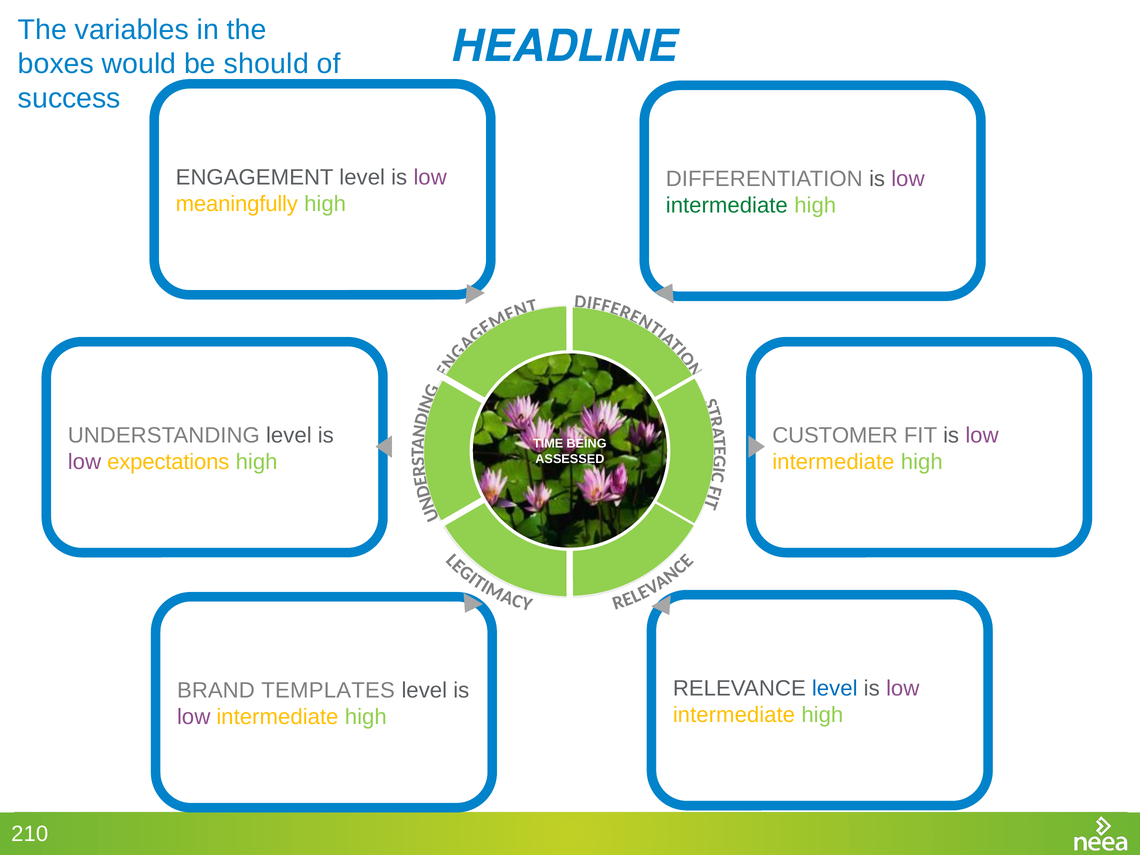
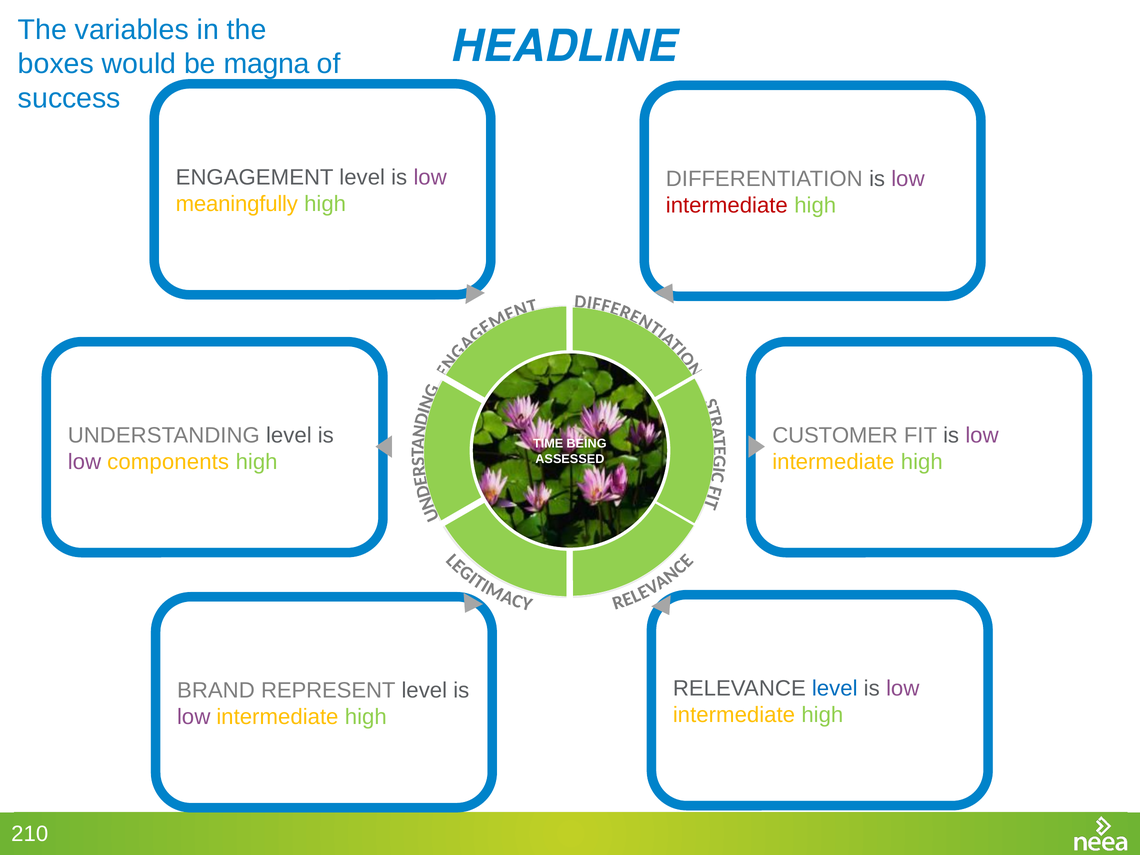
should: should -> magna (267, 64)
intermediate colour: green -> red (727, 206)
expectations: expectations -> components (168, 462)
TEMPLATES: TEMPLATES -> REPRESENT (328, 690)
